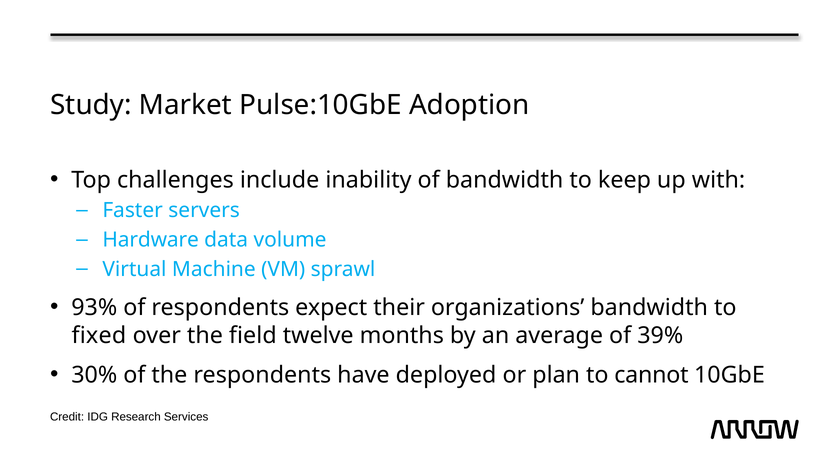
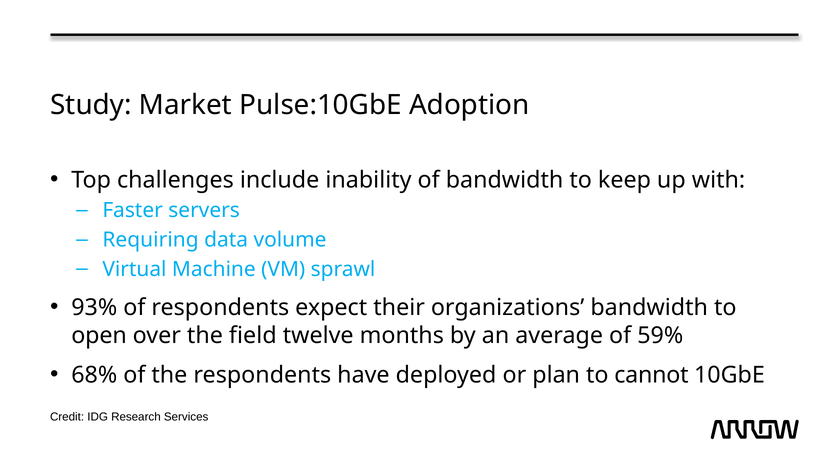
Hardware: Hardware -> Requiring (151, 240)
fixed: fixed -> open (99, 335)
39%: 39% -> 59% (660, 335)
30%: 30% -> 68% (94, 375)
